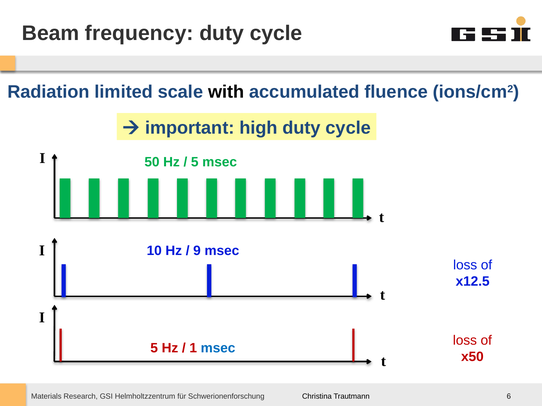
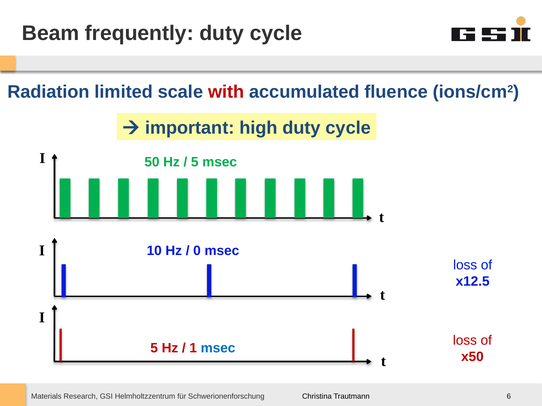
frequency: frequency -> frequently (139, 33)
with colour: black -> red (226, 92)
9: 9 -> 0 (197, 251)
